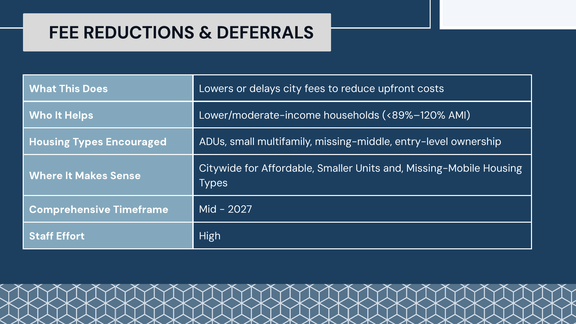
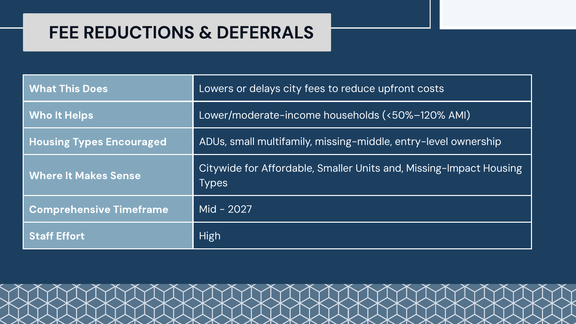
<89%–120%: <89%–120% -> <50%–120% (414, 115)
Missing-Mobile: Missing-Mobile -> Missing-Impact (443, 168)
